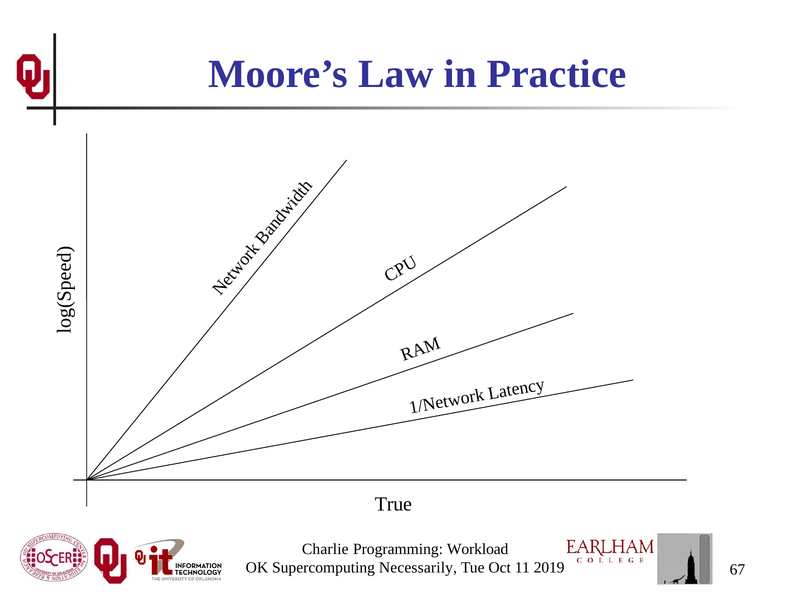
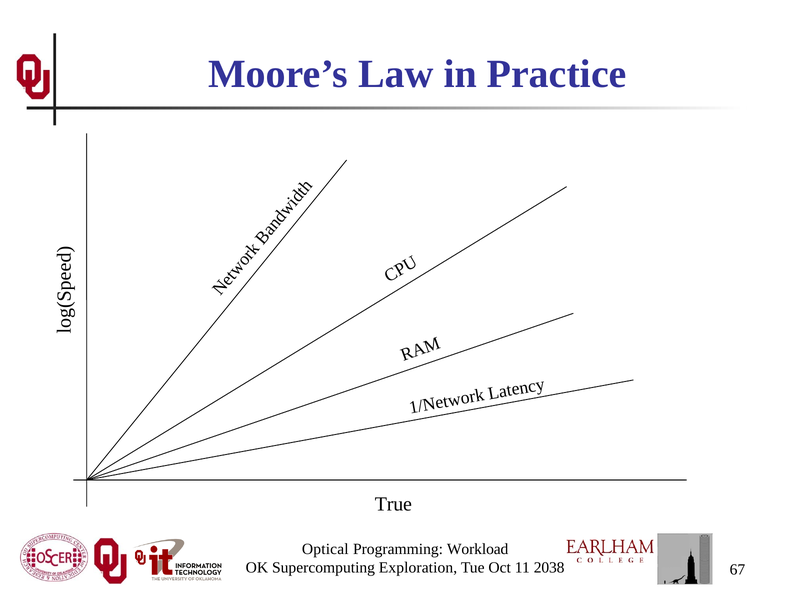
Charlie: Charlie -> Optical (325, 549)
Necessarily: Necessarily -> Exploration (418, 568)
2019: 2019 -> 2038 (549, 568)
